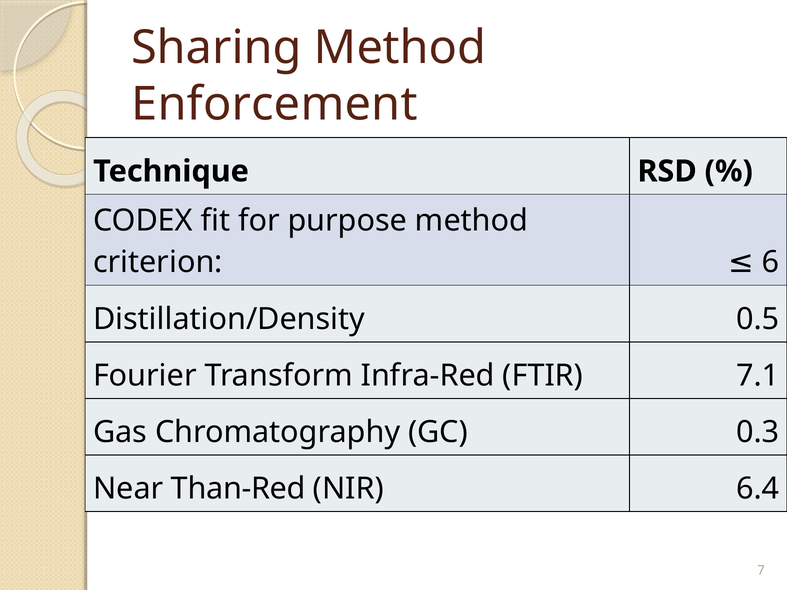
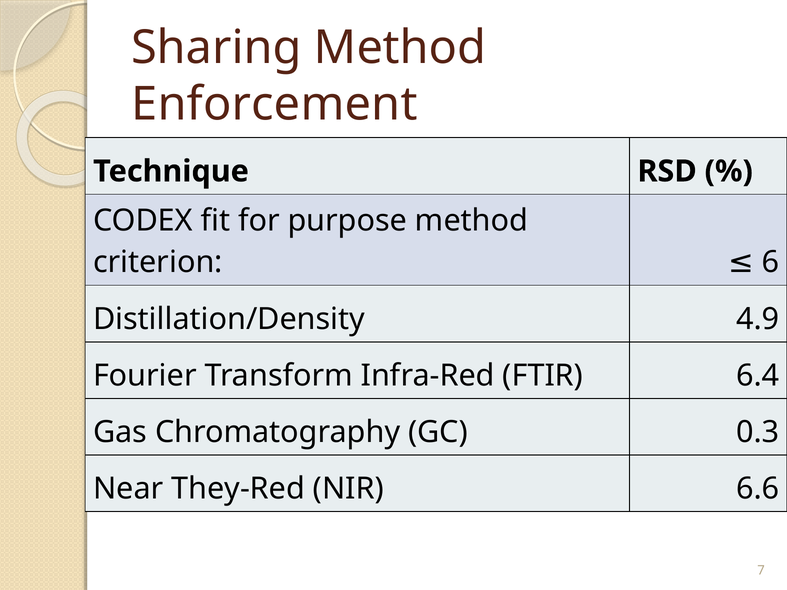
0.5: 0.5 -> 4.9 (758, 319)
7.1: 7.1 -> 6.4 (758, 376)
Than-Red: Than-Red -> They-Red (238, 489)
6.4: 6.4 -> 6.6 (758, 489)
